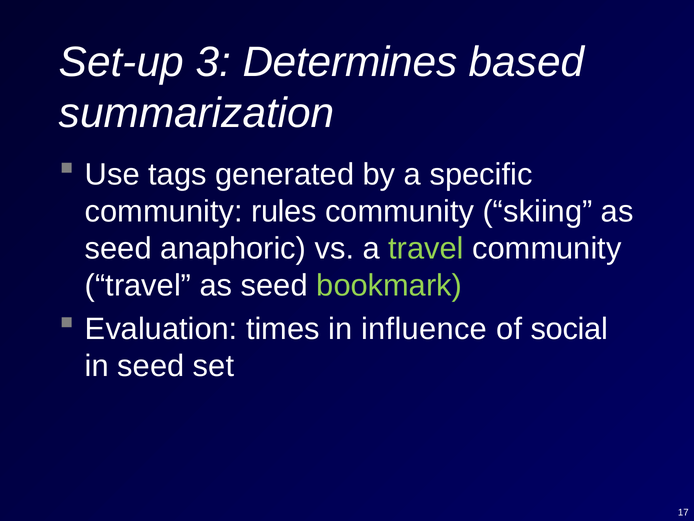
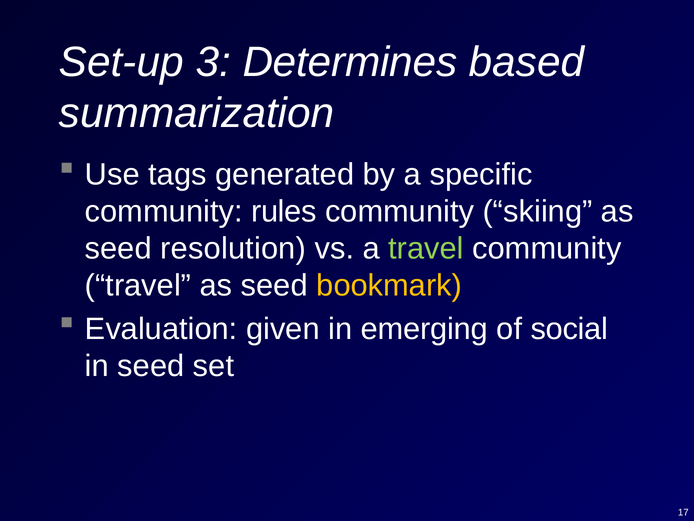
anaphoric: anaphoric -> resolution (233, 248)
bookmark colour: light green -> yellow (389, 285)
times: times -> given (283, 329)
influence: influence -> emerging (424, 329)
